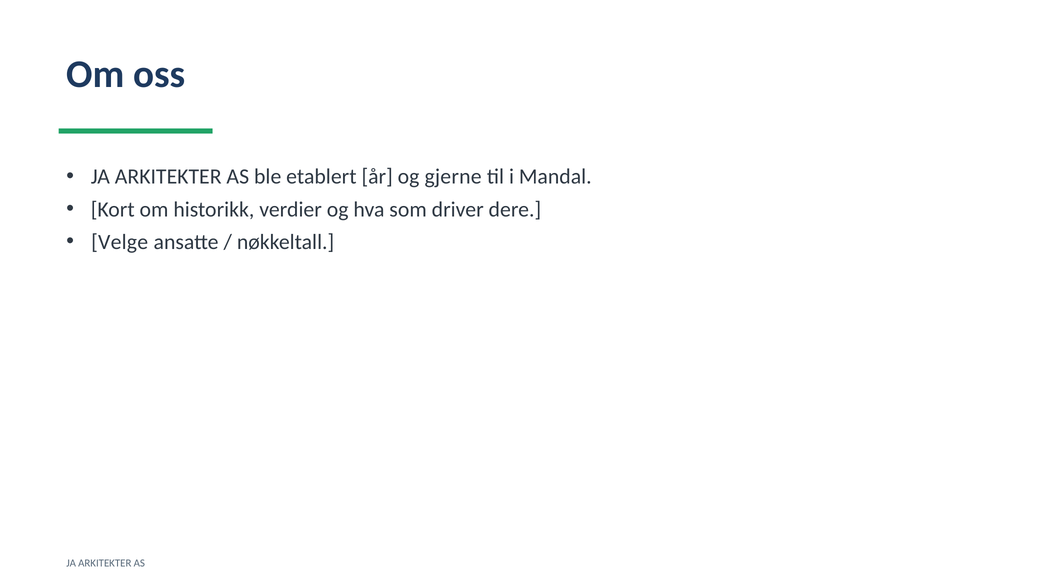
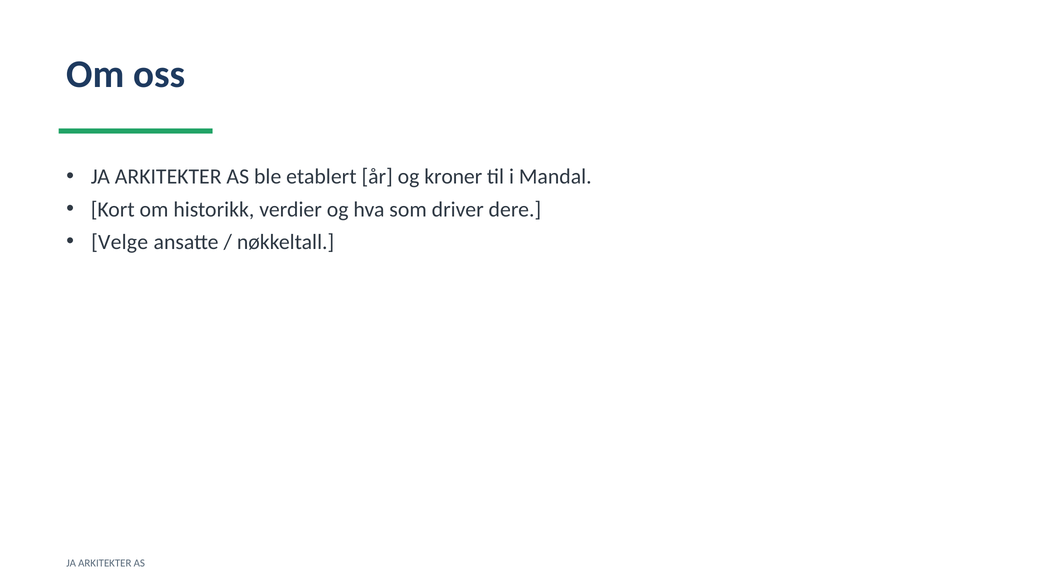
gjerne: gjerne -> kroner (453, 177)
